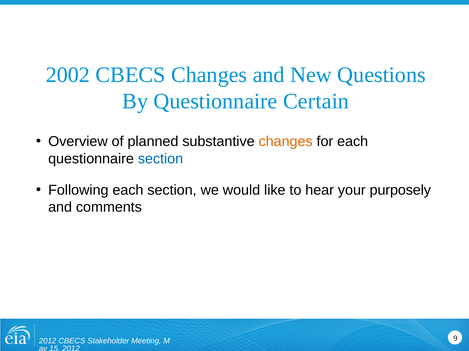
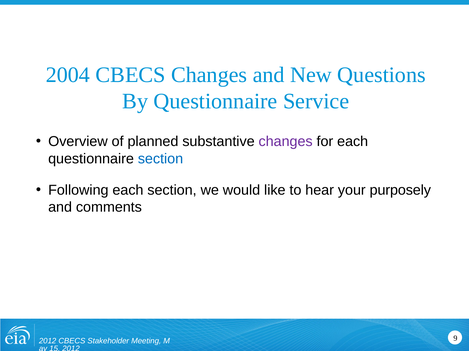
2002: 2002 -> 2004 (68, 75)
Certain: Certain -> Service (316, 102)
changes colour: orange -> purple (286, 142)
